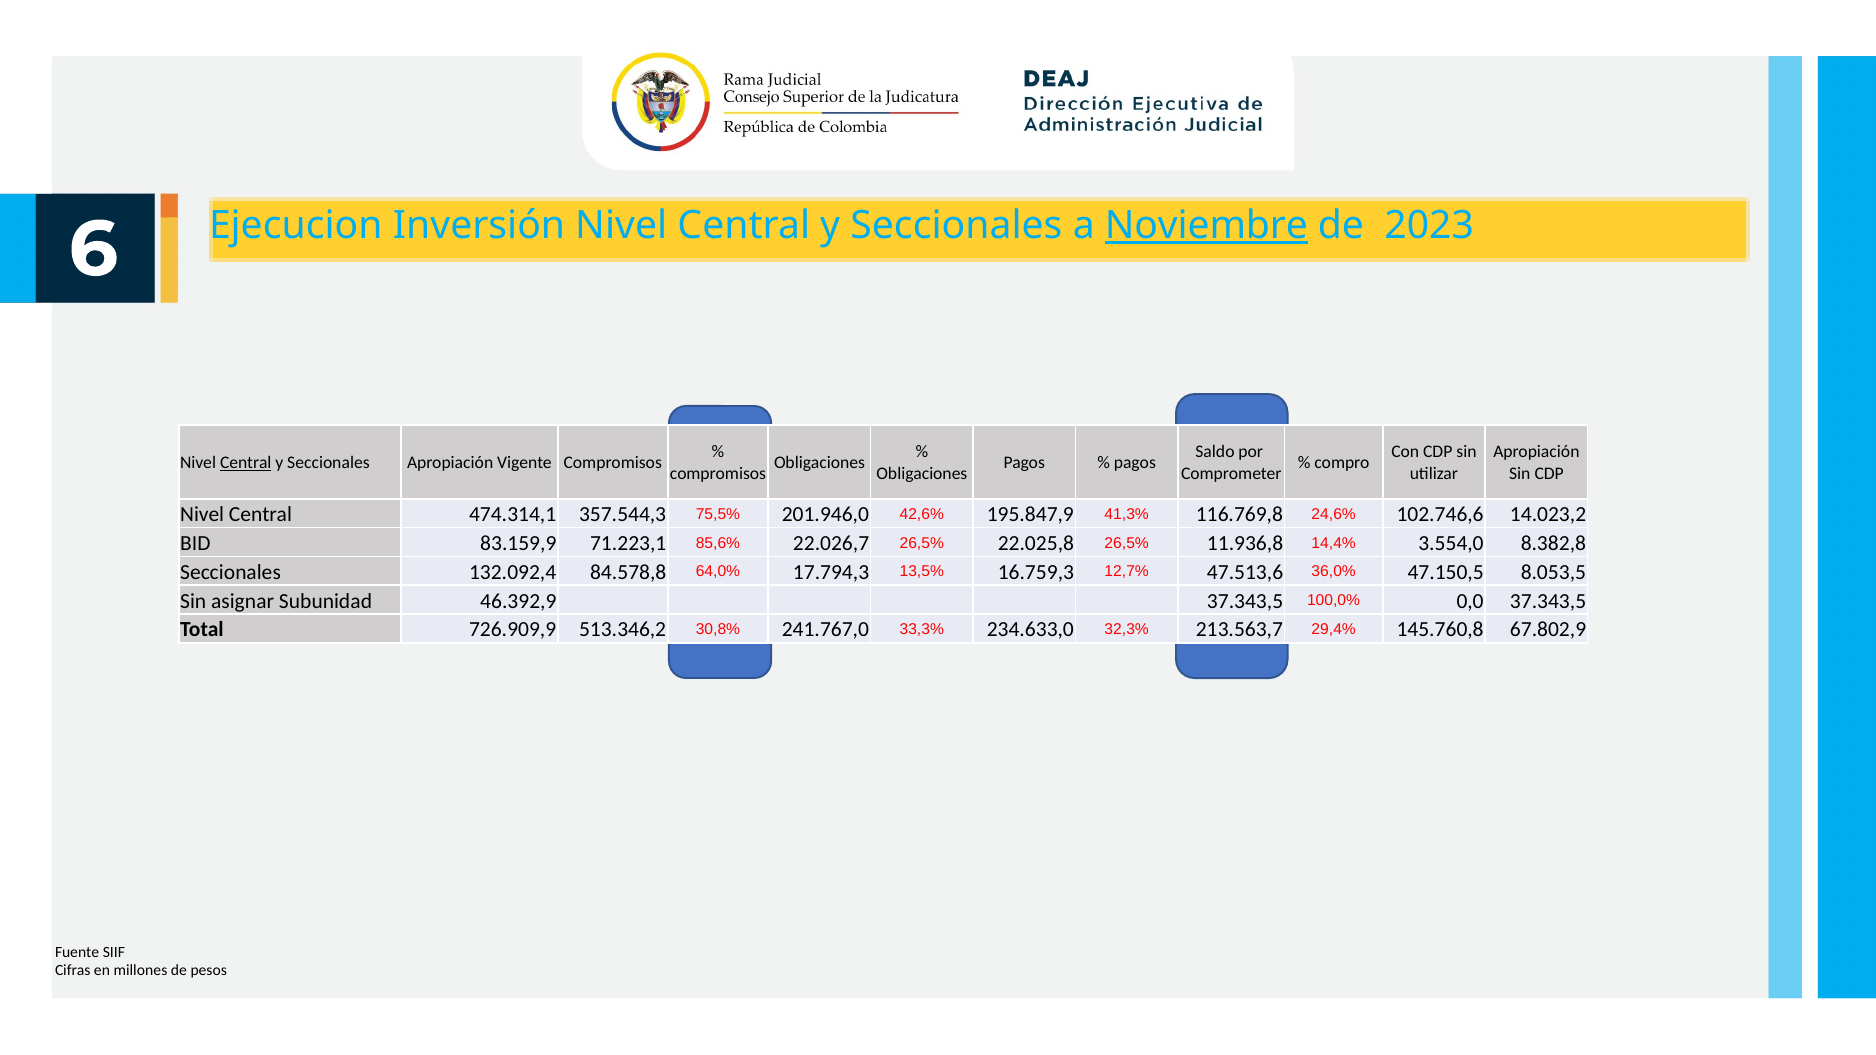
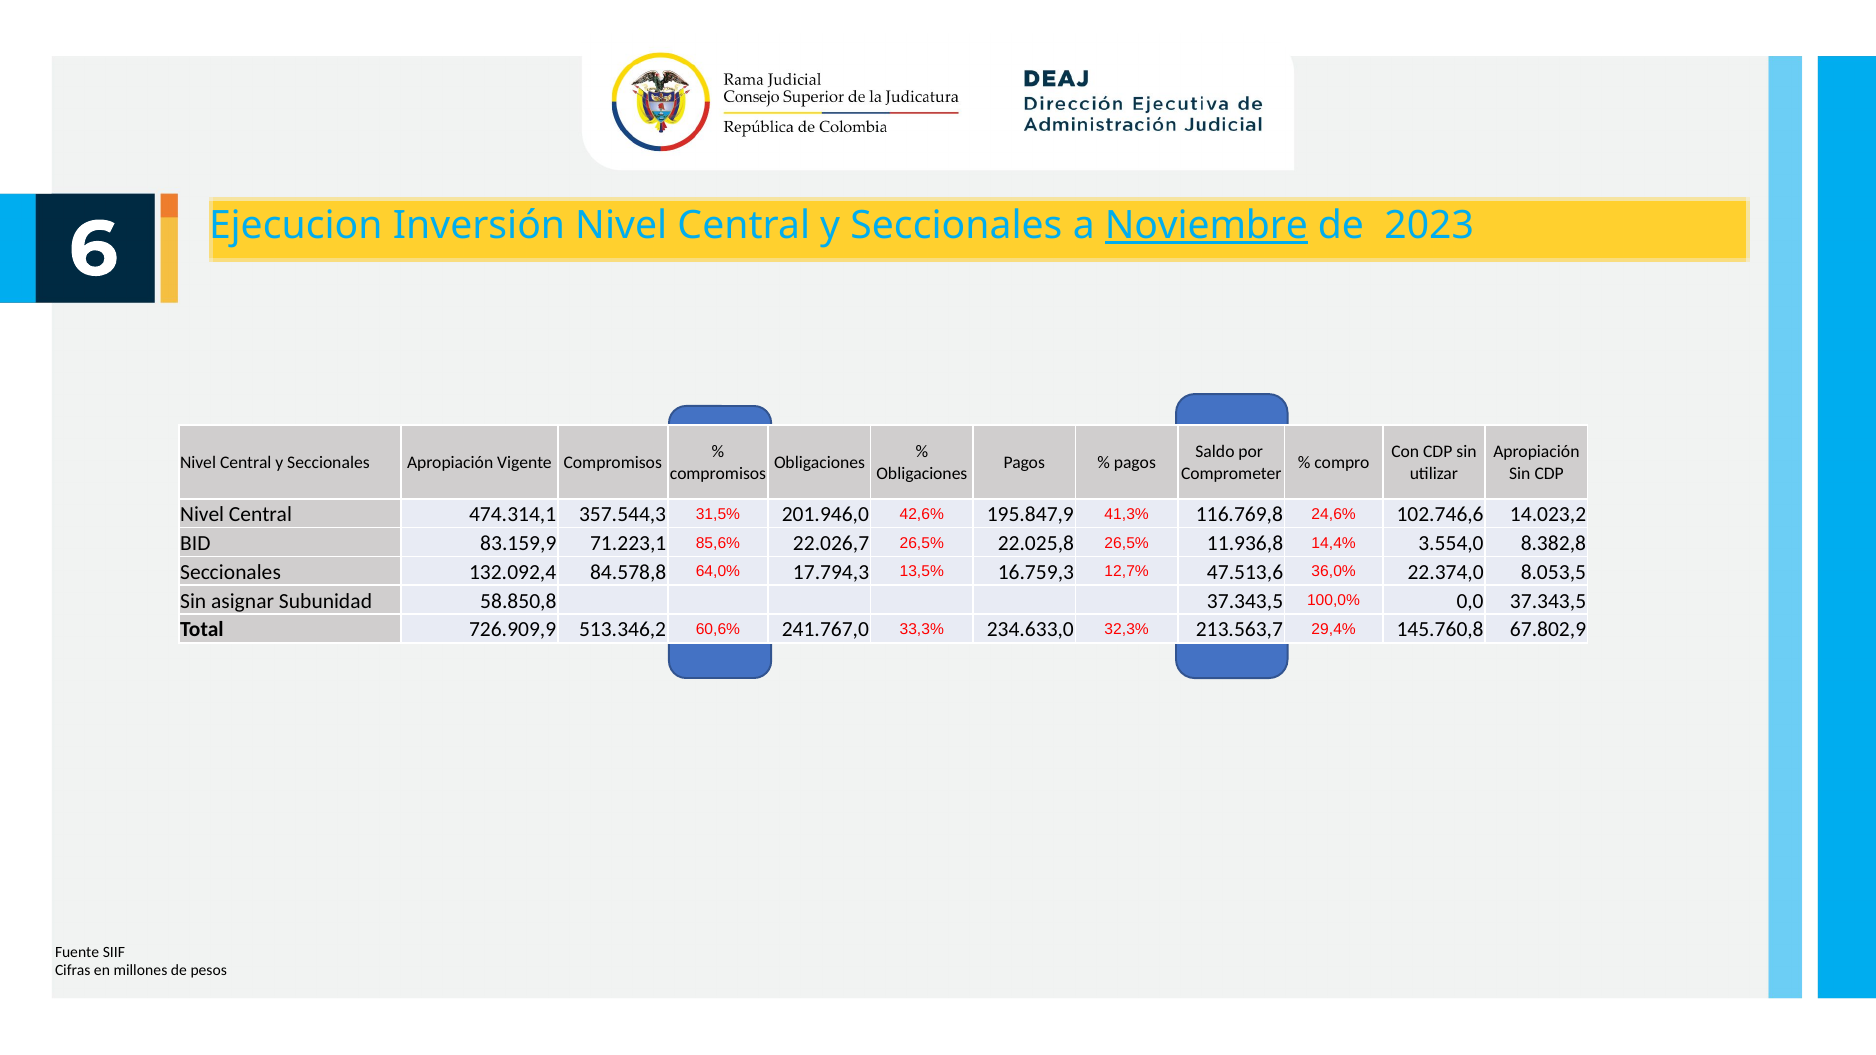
Central underline: present -> none (246, 463)
75,5%: 75,5% -> 31,5% (718, 514)
47.150,5: 47.150,5 -> 22.374,0 (1446, 572)
46.392,9: 46.392,9 -> 58.850,8 (518, 601)
30,8%: 30,8% -> 60,6% (718, 630)
